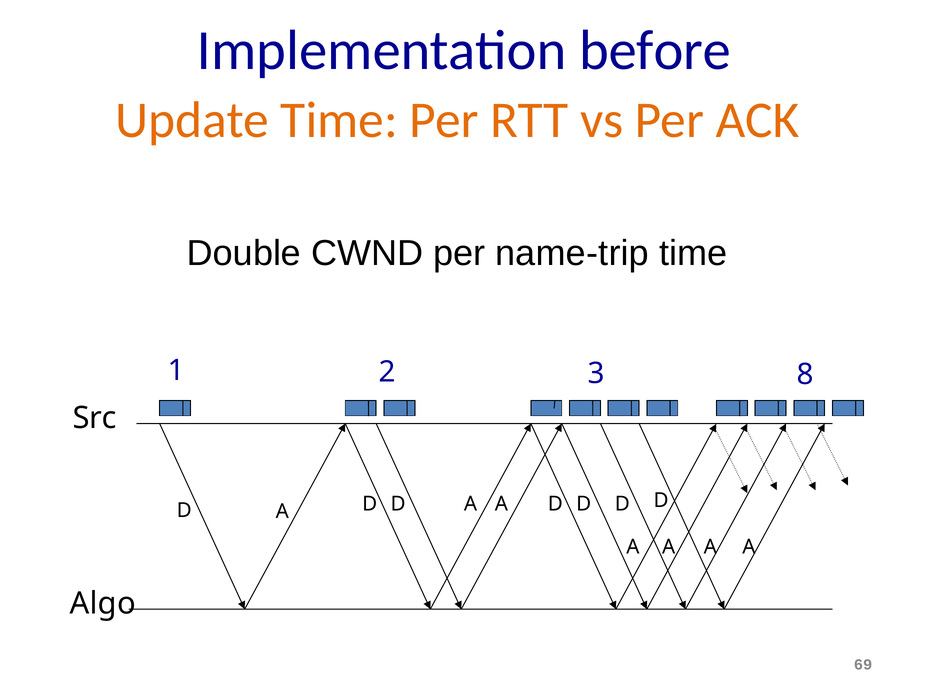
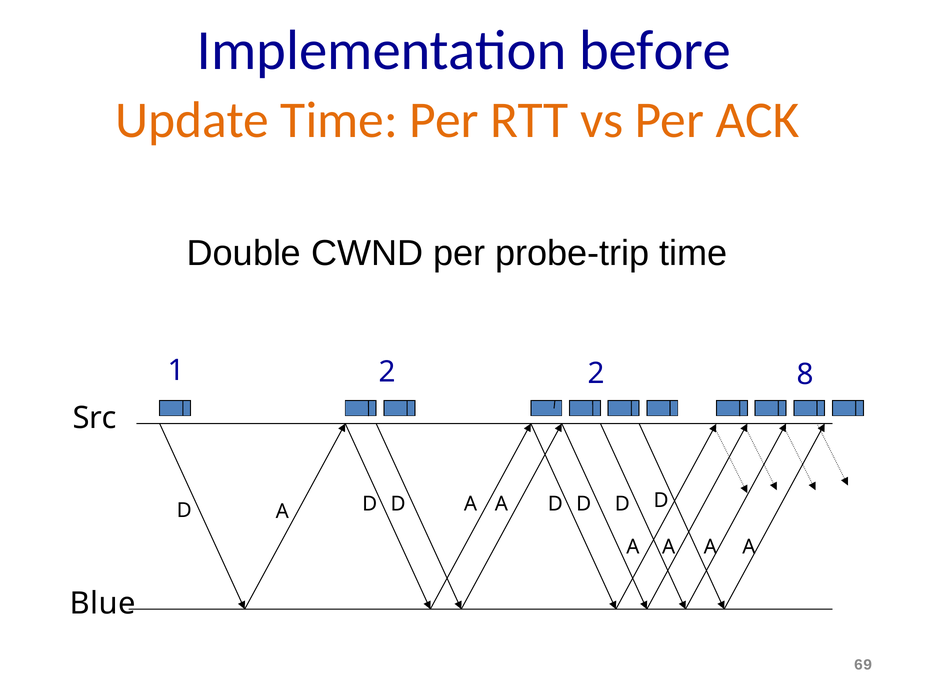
name-trip: name-trip -> probe-trip (572, 253)
2 3: 3 -> 2 (596, 373)
Algo: Algo -> Blue (103, 603)
